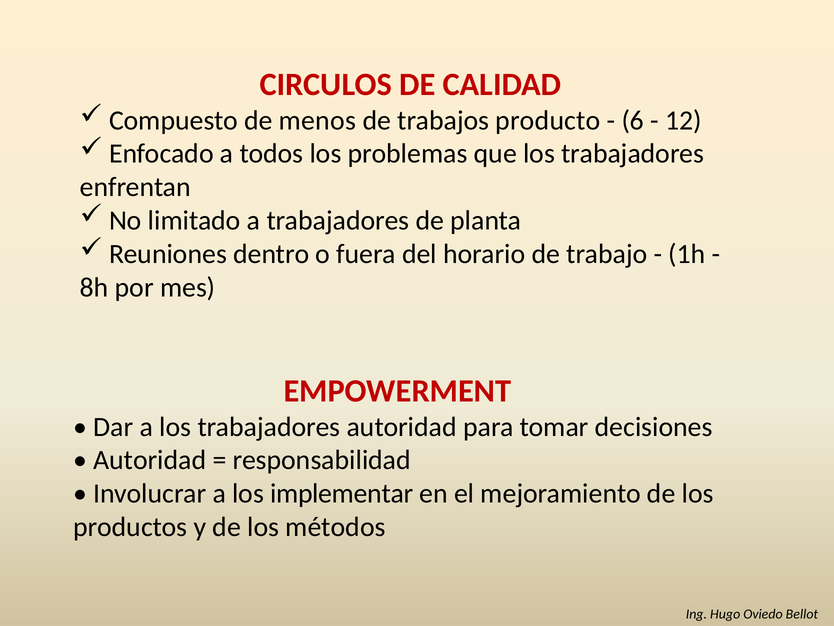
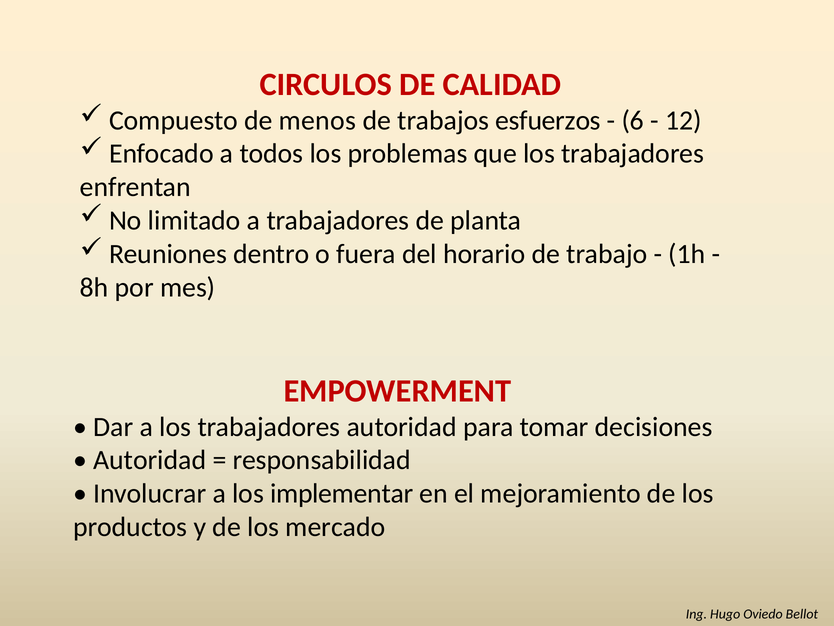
producto: producto -> esfuerzos (548, 120)
métodos: métodos -> mercado (335, 527)
